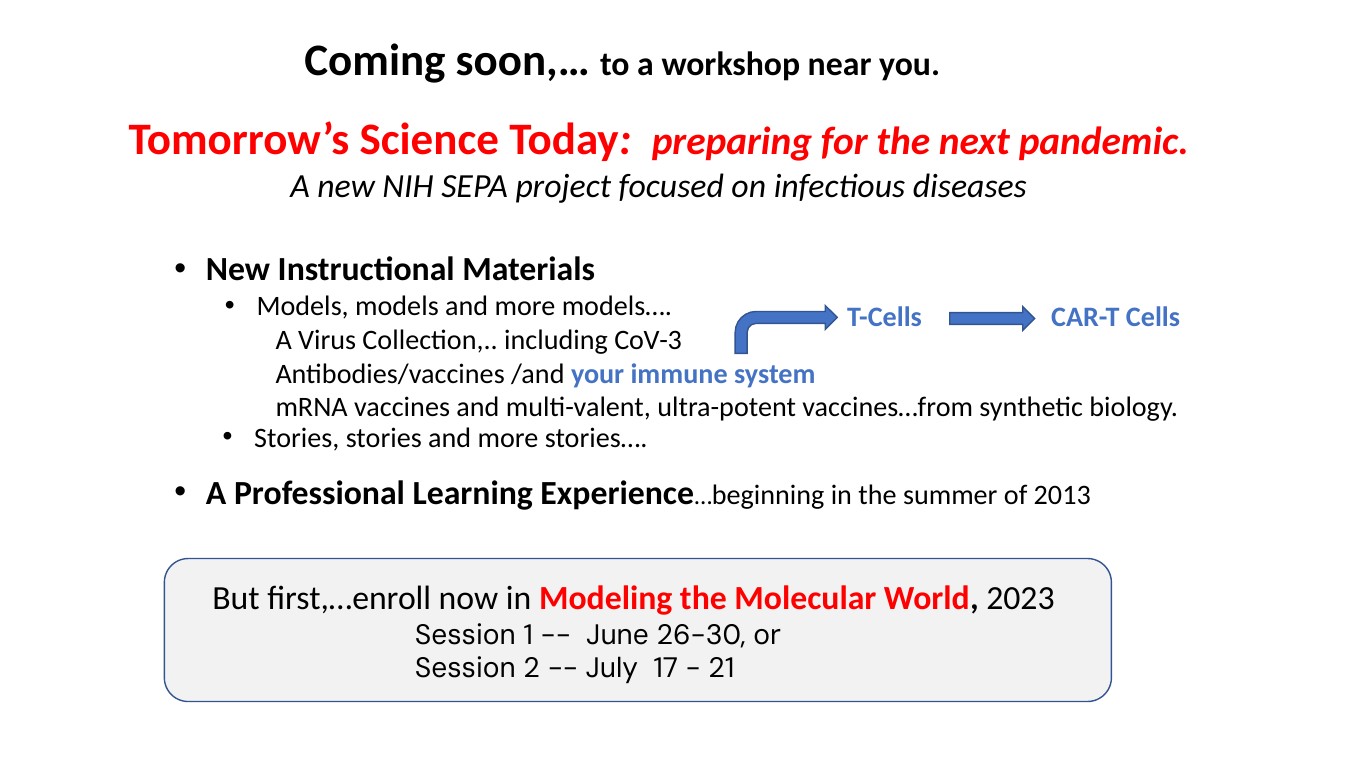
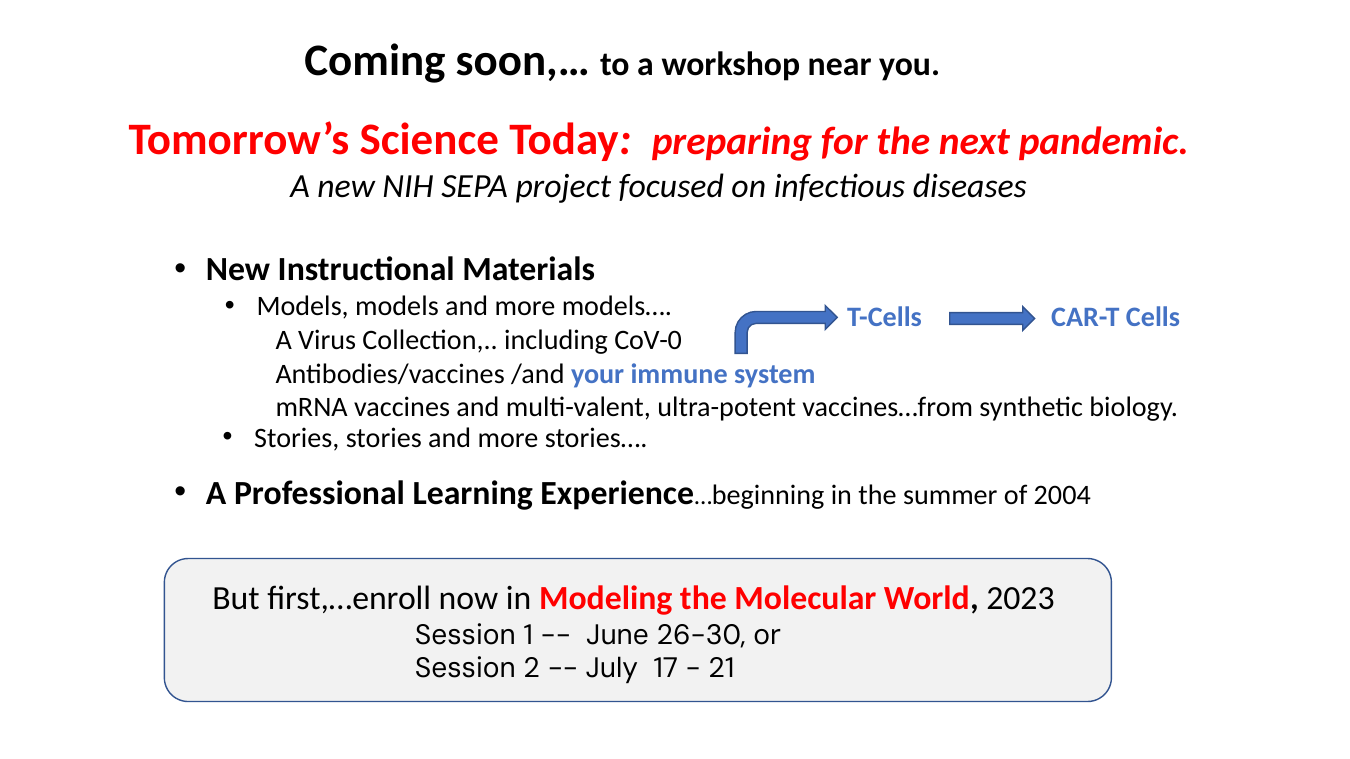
CoV-3: CoV-3 -> CoV-0 (648, 340)
2013: 2013 -> 2004 (1062, 495)
